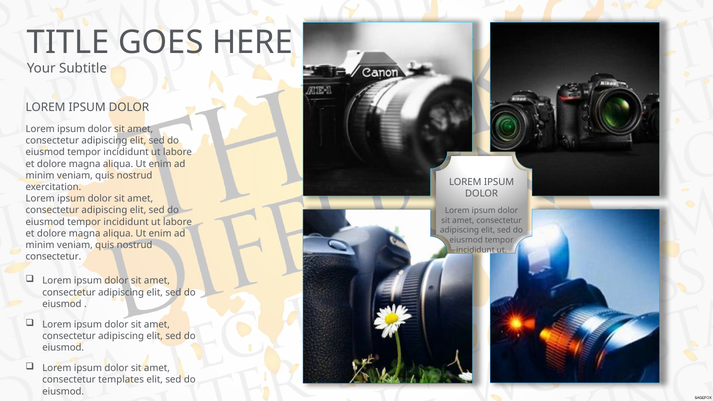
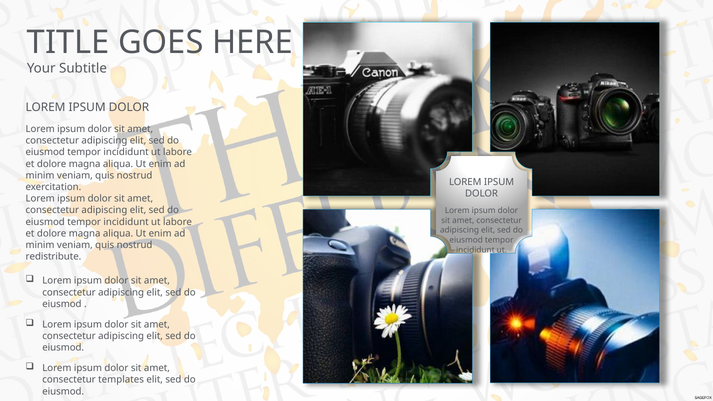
consectetur: consectetur -> redistribute (53, 257)
